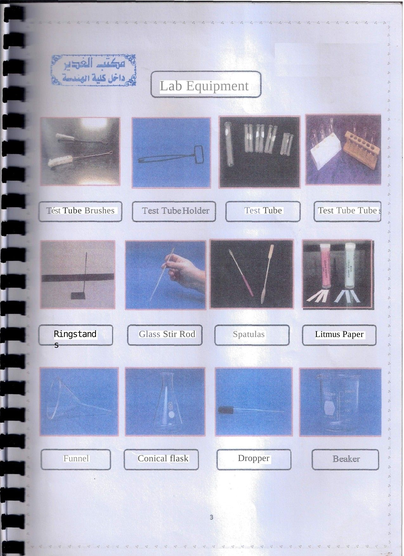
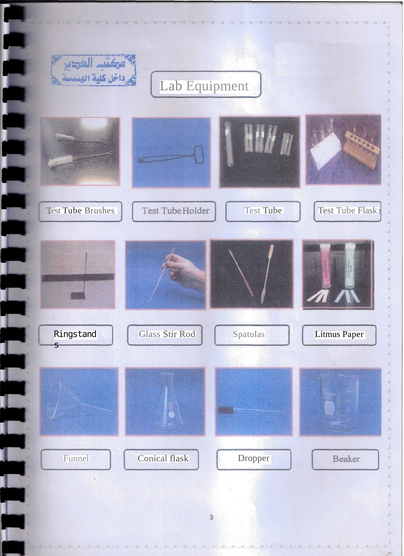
Tube Tube: Tube -> Flask (367, 210)
